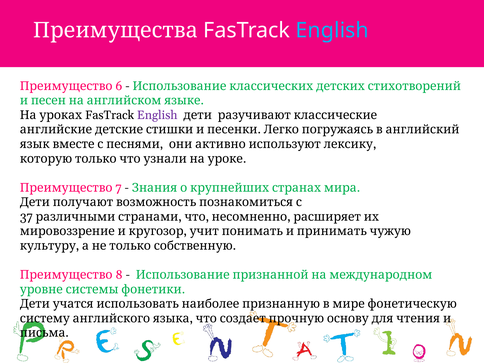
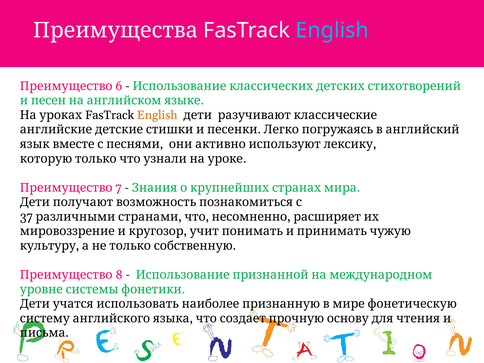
English colour: purple -> orange (157, 115)
